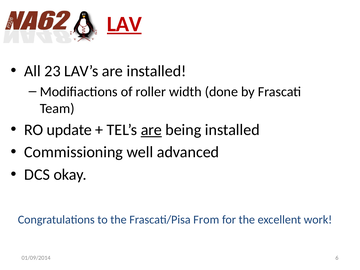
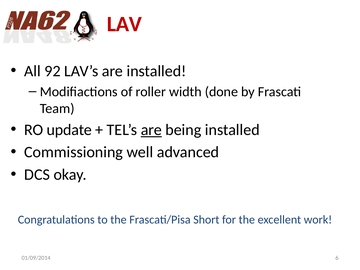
LAV underline: present -> none (124, 24)
23: 23 -> 92 (53, 71)
From: From -> Short (206, 220)
